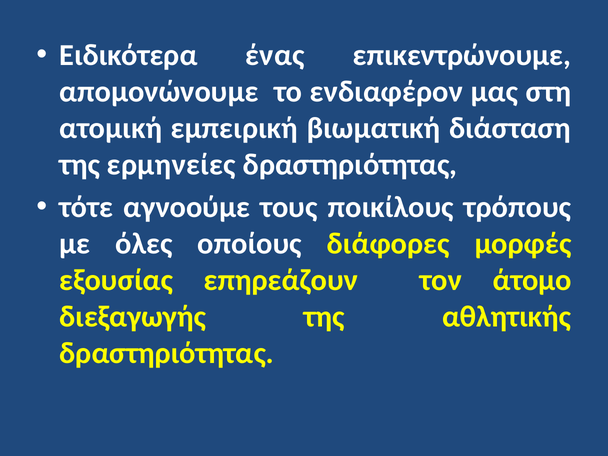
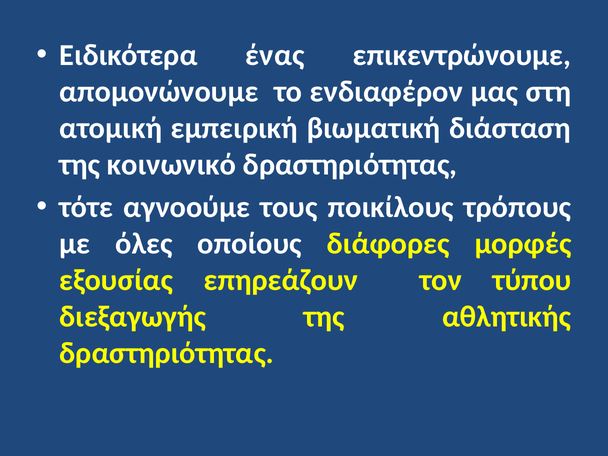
ερμηνείες: ερμηνείες -> κοινωνικό (171, 165)
άτομο: άτομο -> τύπου (532, 280)
